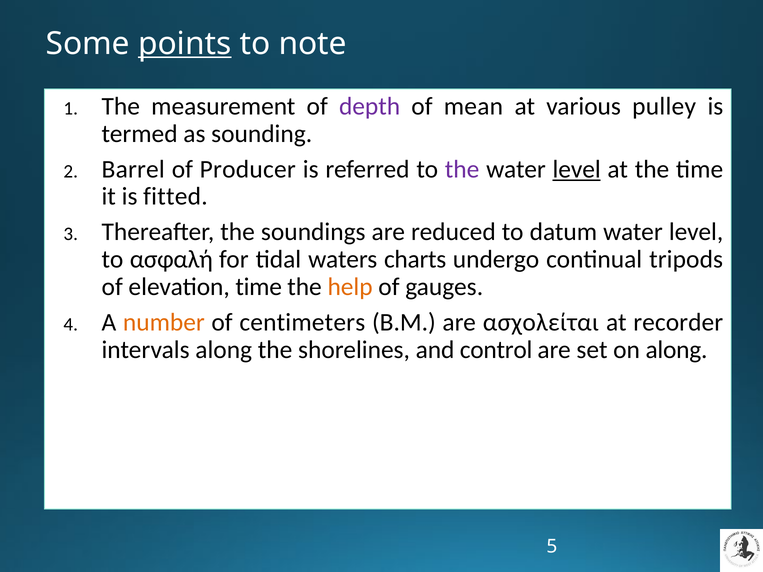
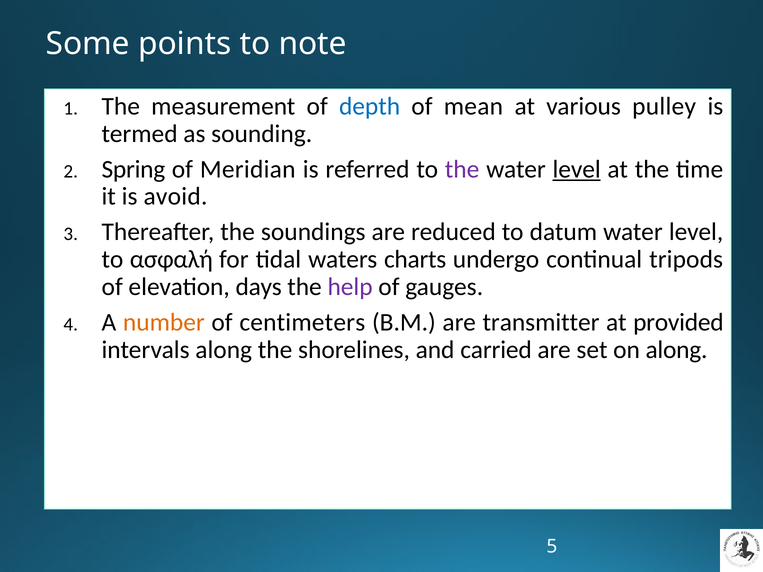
points underline: present -> none (185, 44)
depth colour: purple -> blue (370, 106)
Barrel: Barrel -> Spring (133, 169)
Producer: Producer -> Meridian (248, 169)
fitted: fitted -> avoid (175, 197)
elevation time: time -> days (259, 287)
help colour: orange -> purple (350, 287)
ασχολείται: ασχολείται -> transmitter (541, 322)
recorder: recorder -> provided (678, 322)
control: control -> carried (496, 350)
